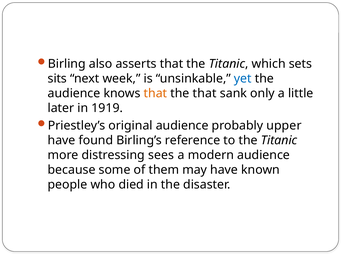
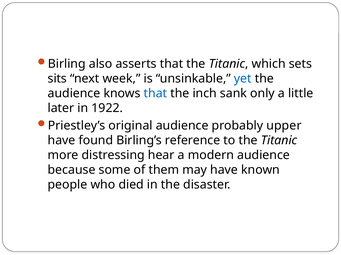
that colour: orange -> blue (155, 94)
the that: that -> inch (205, 94)
1919: 1919 -> 1922 (107, 108)
sees: sees -> hear (161, 156)
